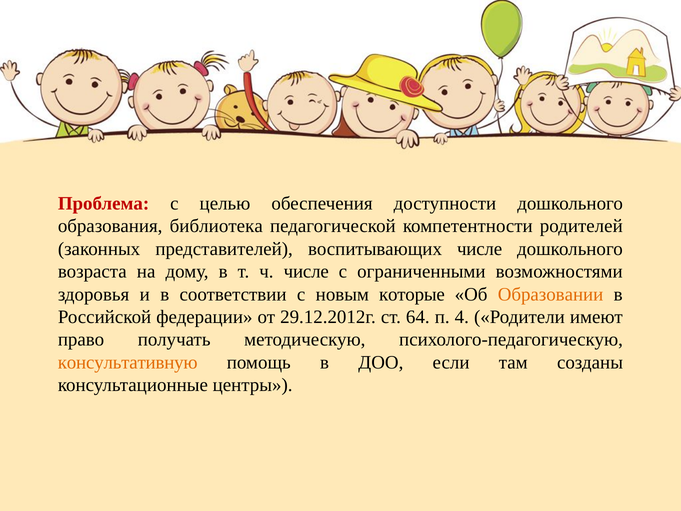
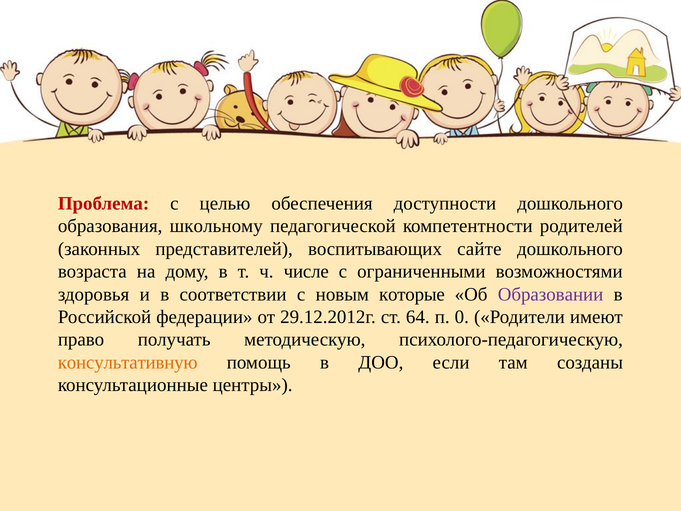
библиотека: библиотека -> школьному (216, 226)
воспитывающих числе: числе -> сайте (479, 249)
Образовании colour: orange -> purple (551, 294)
4: 4 -> 0 (462, 317)
